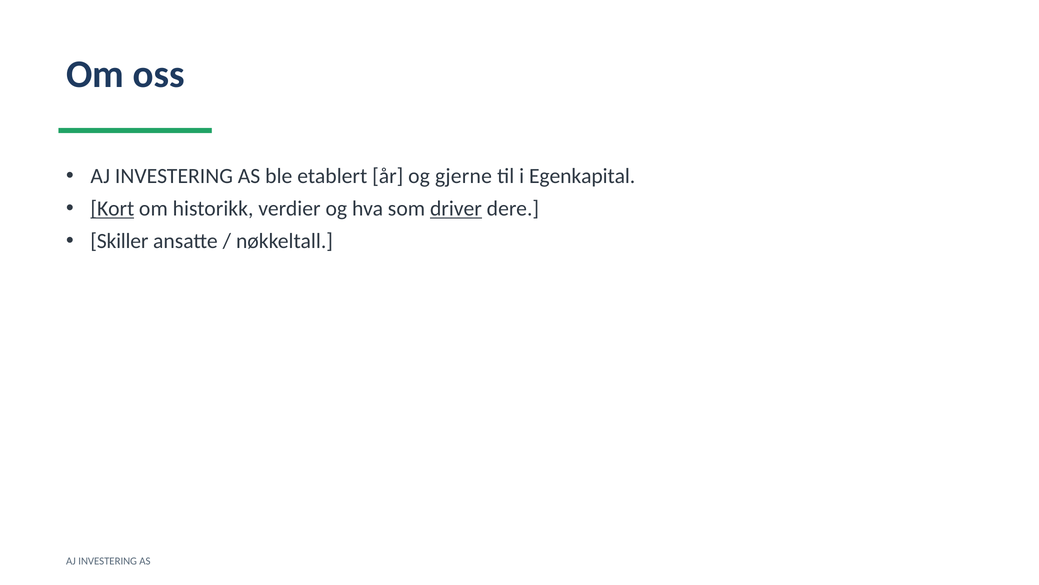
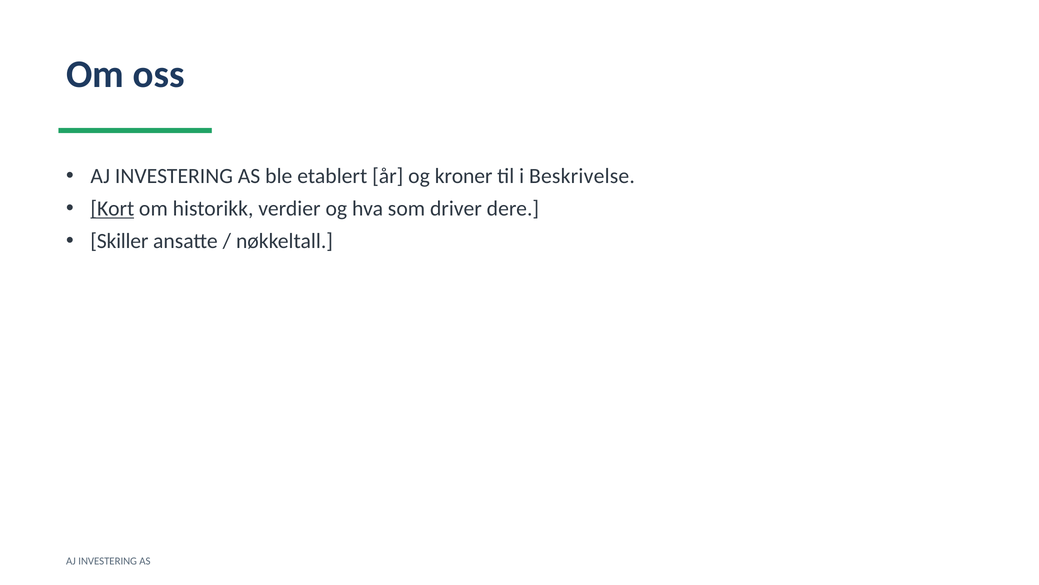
gjerne: gjerne -> kroner (464, 176)
Egenkapital: Egenkapital -> Beskrivelse (582, 176)
driver underline: present -> none (456, 208)
